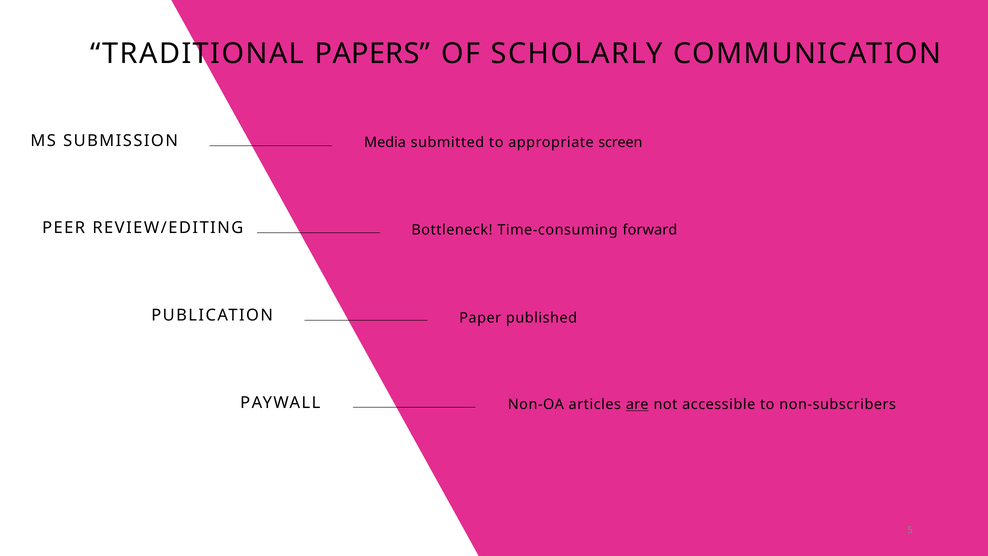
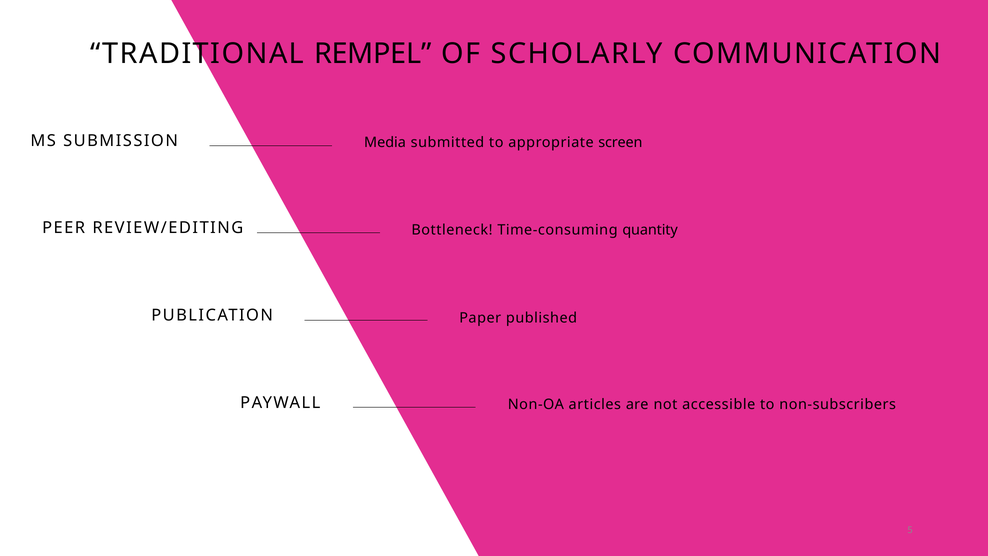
PAPERS: PAPERS -> REMPEL (373, 54)
forward: forward -> quantity (650, 230)
are underline: present -> none (637, 404)
